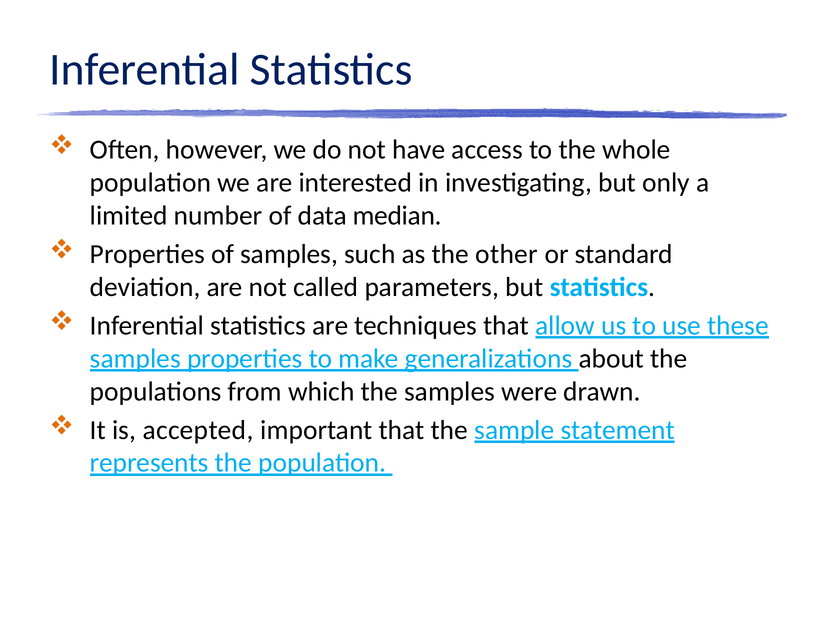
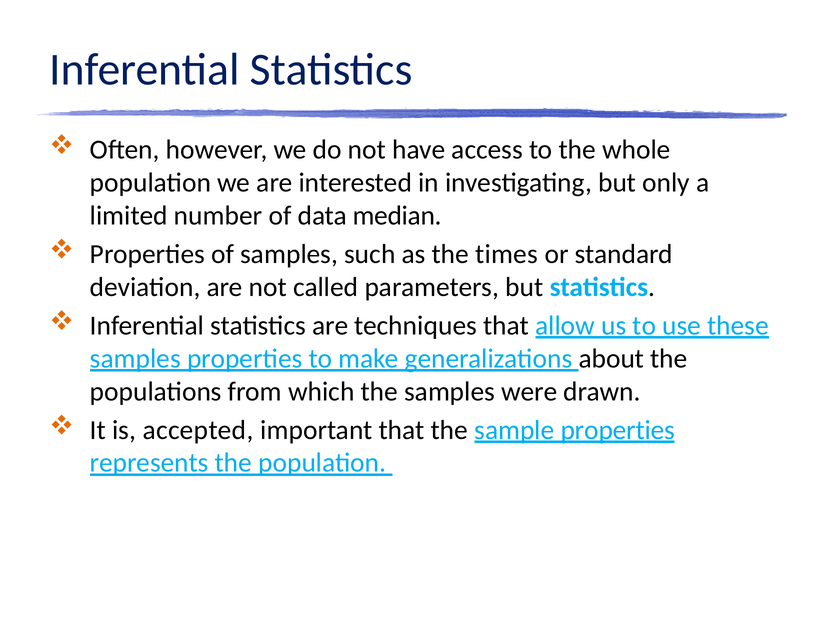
other: other -> times (507, 254)
sample statement: statement -> properties (618, 430)
